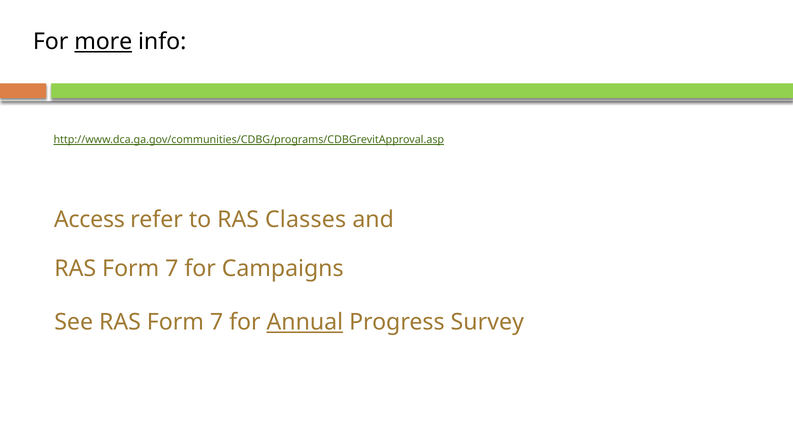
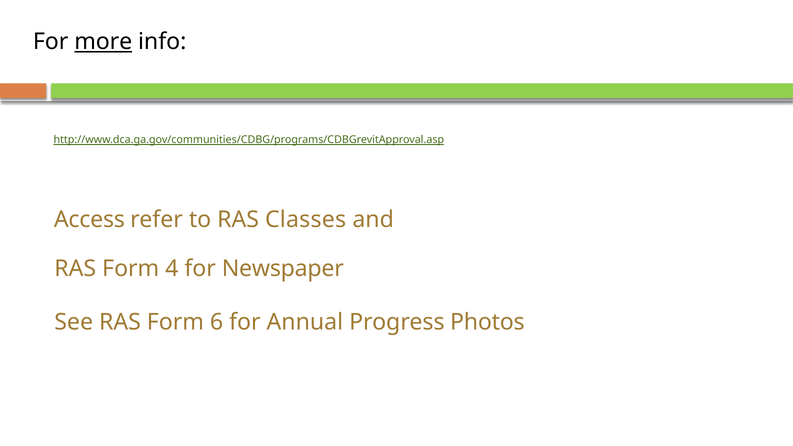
7: 7 -> 4 (172, 269)
Campaigns: Campaigns -> Newspaper (283, 269)
See RAS Form 7: 7 -> 6 (217, 322)
Annual underline: present -> none (305, 322)
Survey: Survey -> Photos (487, 322)
